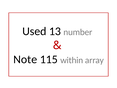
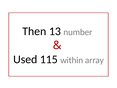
Used: Used -> Then (34, 31)
Note: Note -> Used (25, 59)
